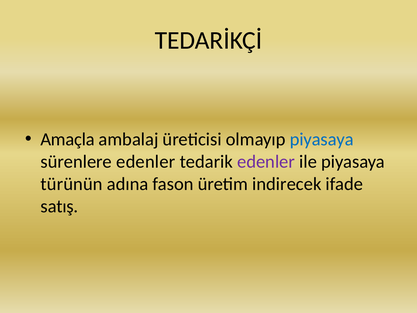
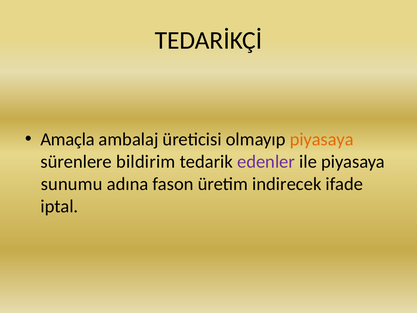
piyasaya colour: blue -> orange (322, 139)
sürenlere edenler: edenler -> bildirim (146, 162)
türünün: türünün -> sunumu (72, 184)
satış: satış -> iptal (59, 206)
